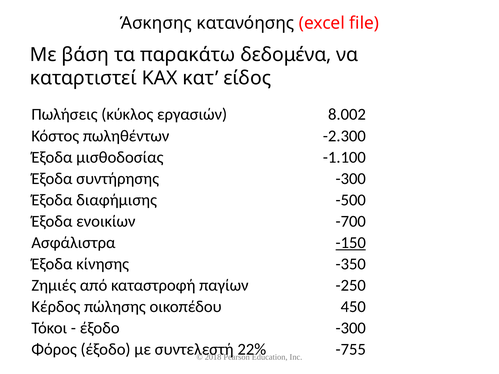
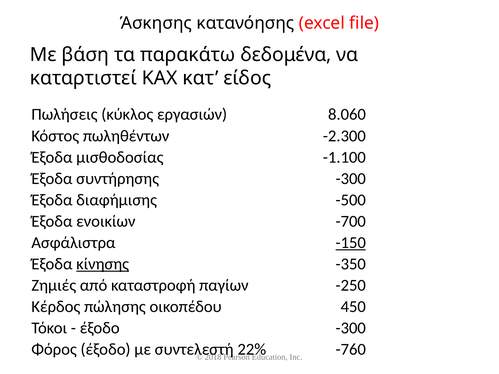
8.002: 8.002 -> 8.060 (347, 115)
κίνησης underline: none -> present (103, 264)
-755: -755 -> -760 (351, 350)
